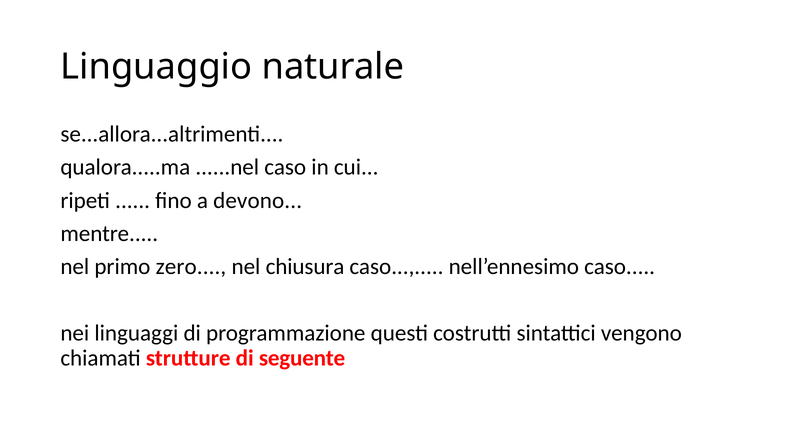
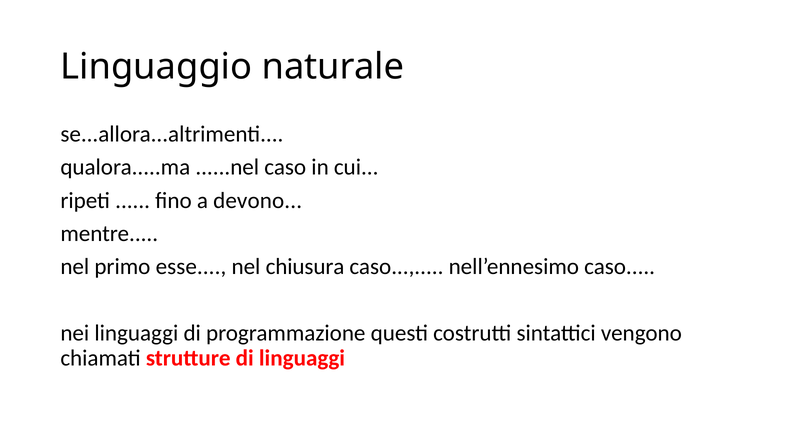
zero: zero -> esse (191, 267)
di seguente: seguente -> linguaggi (302, 358)
